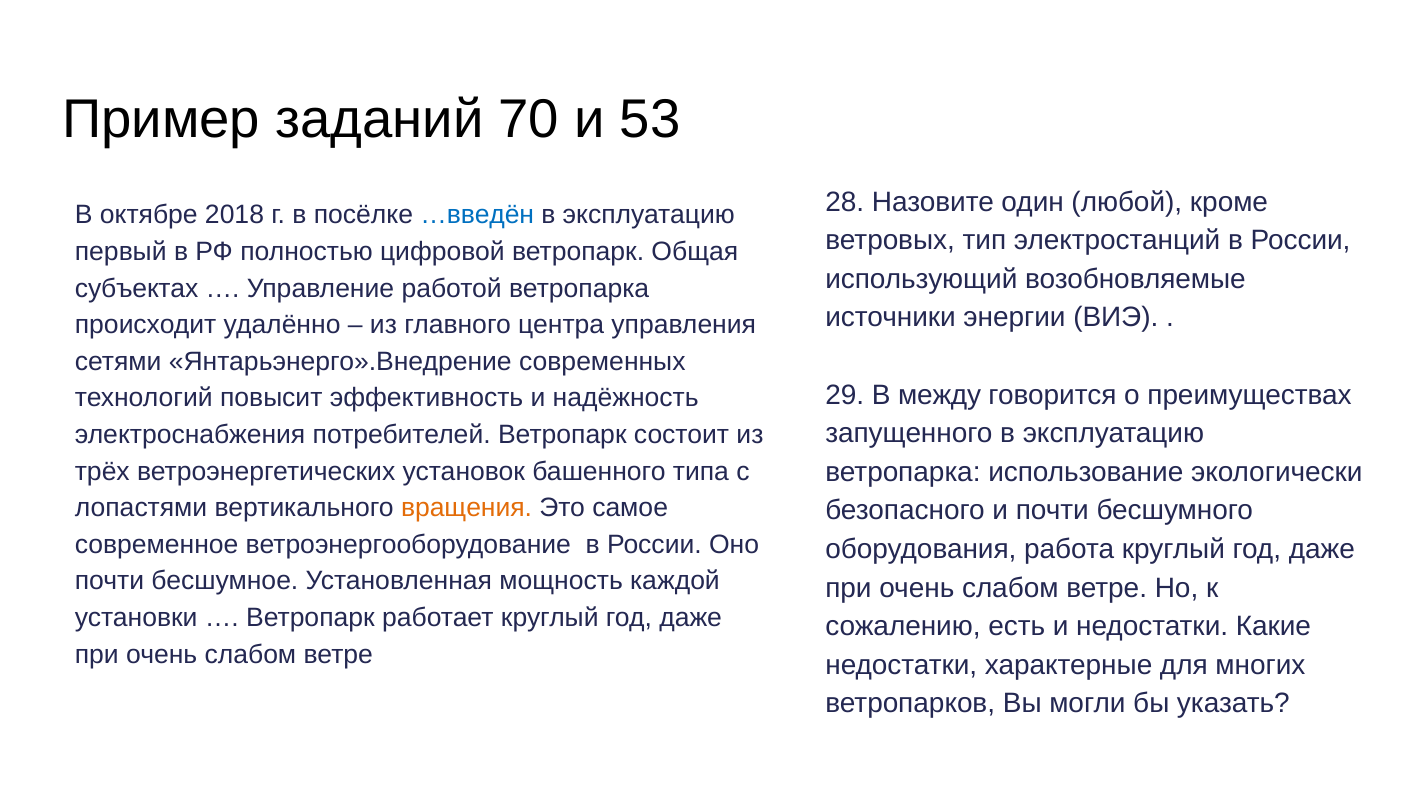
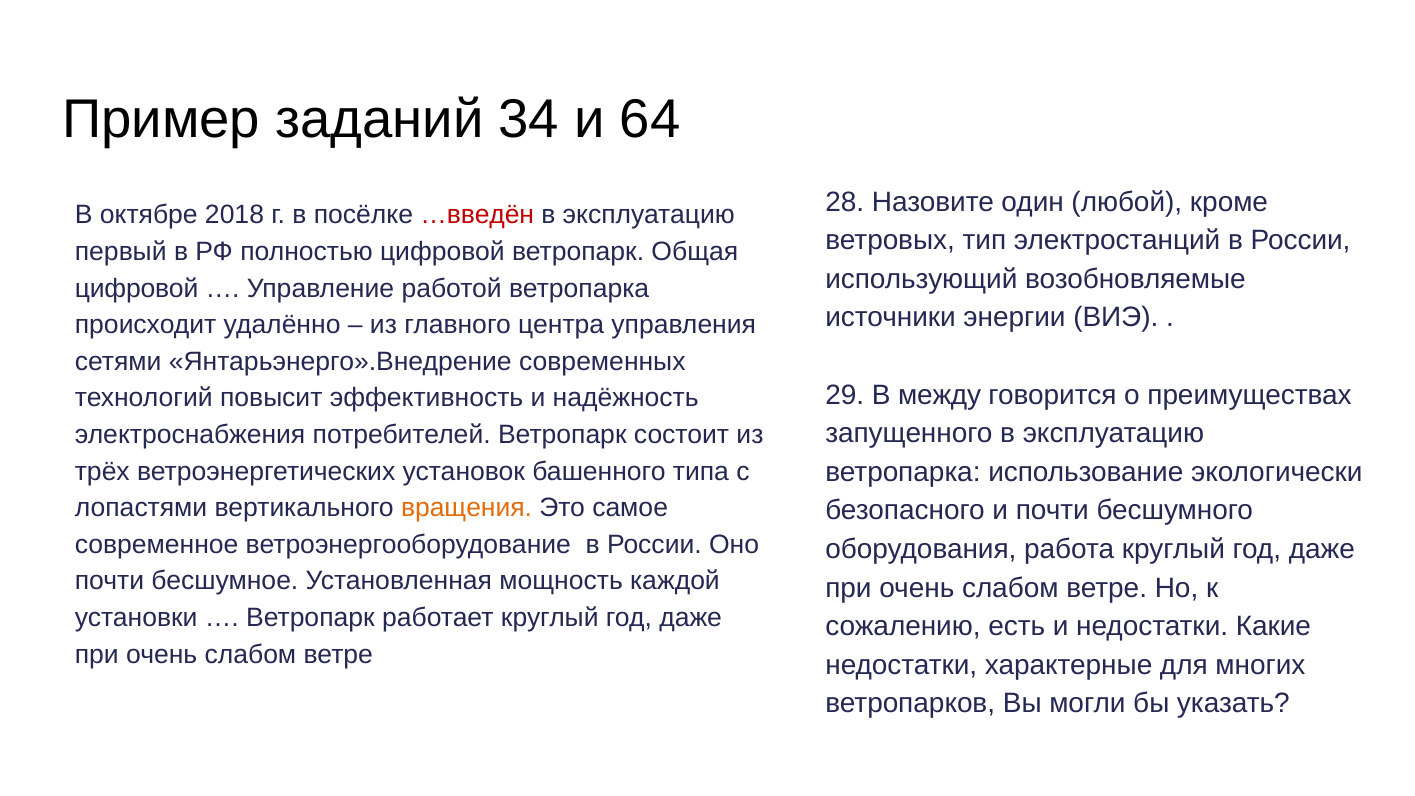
70: 70 -> 34 (529, 120)
53: 53 -> 64 (650, 120)
…введён colour: blue -> red (477, 215)
субъектах: субъектах -> цифровой (137, 288)
